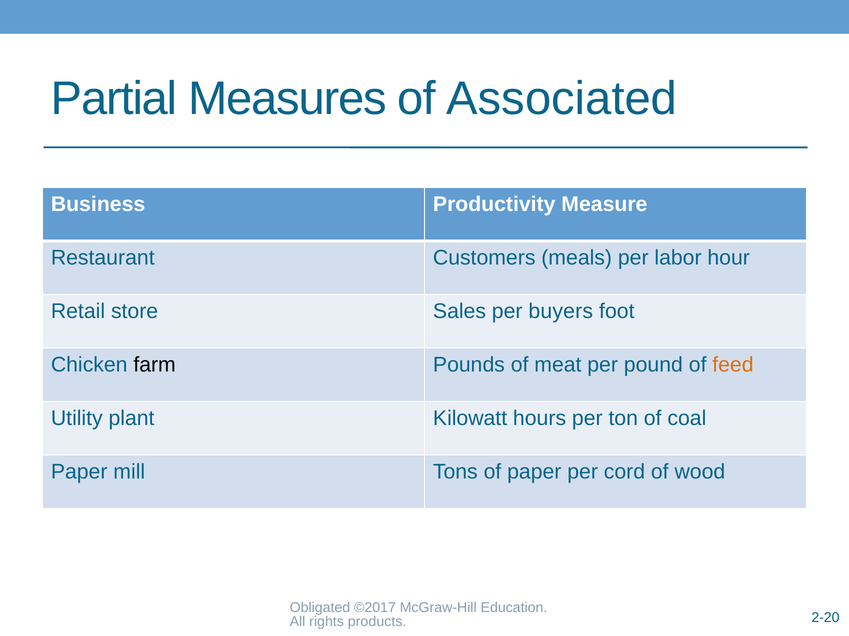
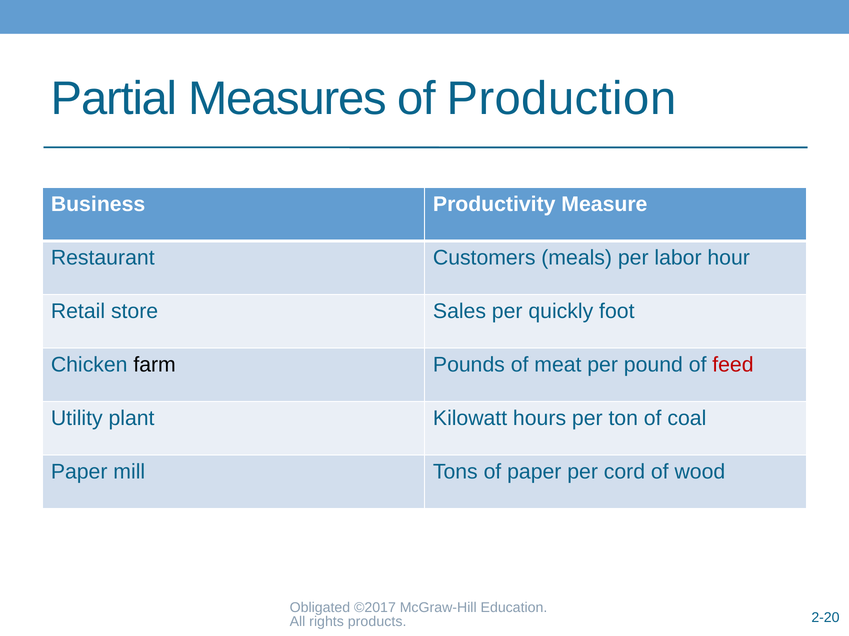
Associated: Associated -> Production (562, 99)
buyers: buyers -> quickly (561, 311)
feed colour: orange -> red (733, 365)
